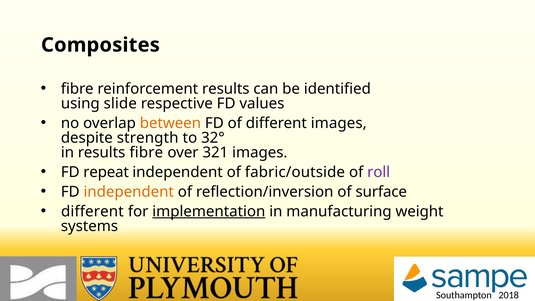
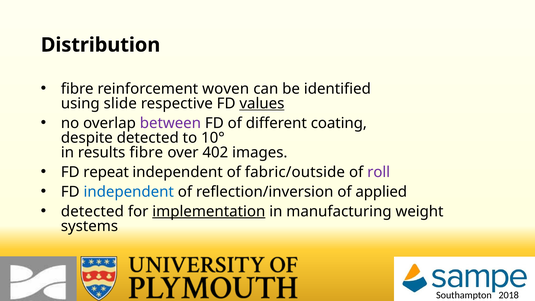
Composites: Composites -> Distribution (101, 45)
reinforcement results: results -> woven (226, 89)
values underline: none -> present (262, 103)
between colour: orange -> purple (170, 123)
different images: images -> coating (339, 123)
despite strength: strength -> detected (148, 138)
32°: 32° -> 10° (213, 138)
321: 321 -> 402 (215, 152)
independent colour: orange -> blue (129, 192)
surface: surface -> applied (381, 192)
different: different -> detected (92, 211)
